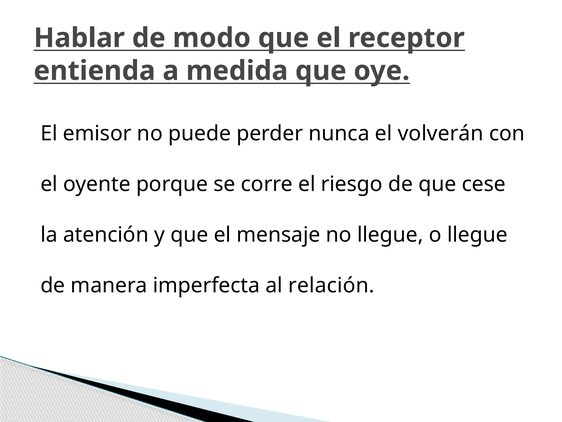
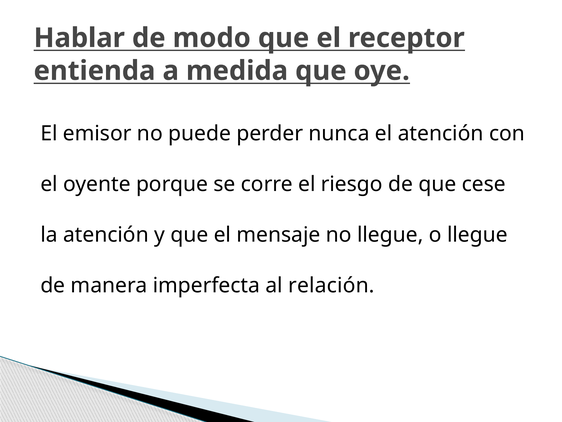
el volverán: volverán -> atención (441, 133)
